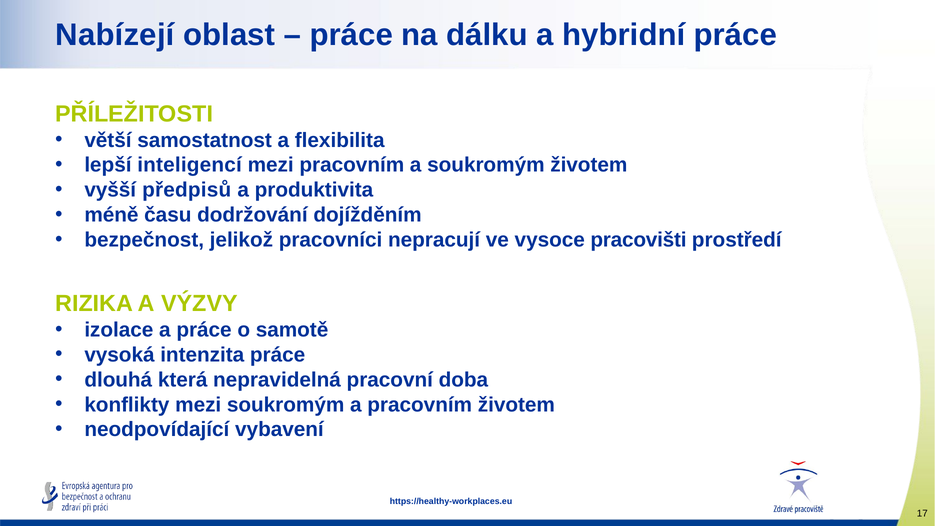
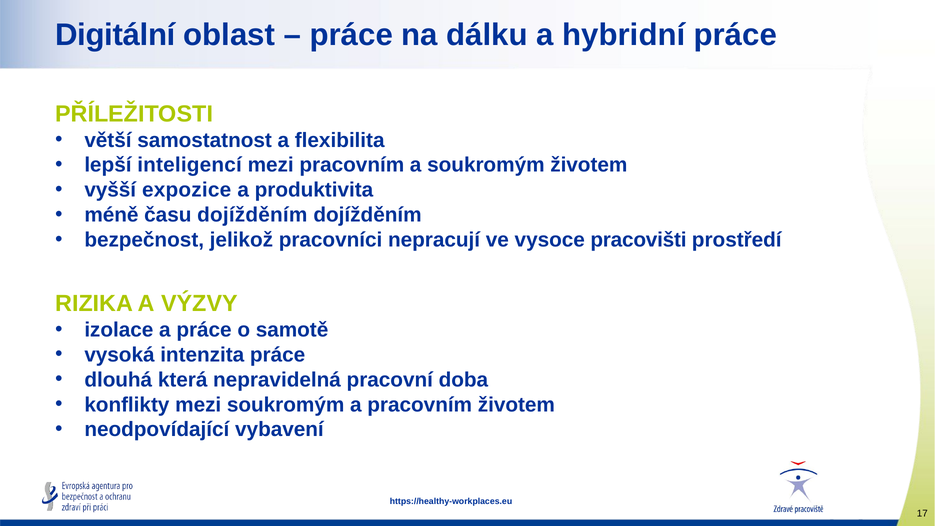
Nabízejí: Nabízejí -> Digitální (115, 35)
předpisů: předpisů -> expozice (187, 190)
času dodržování: dodržování -> dojížděním (252, 215)
